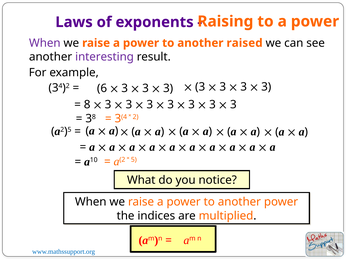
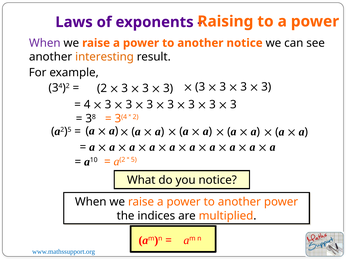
another raised: raised -> notice (245, 43)
interesting colour: purple -> orange (105, 57)
6: 6 -> 2 (102, 88)
8: 8 -> 4 (87, 104)
